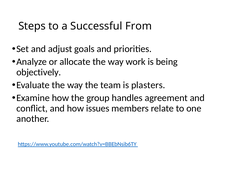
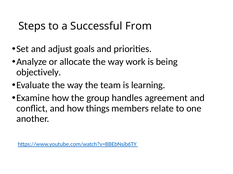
plasters: plasters -> learning (148, 85)
issues: issues -> things (98, 109)
